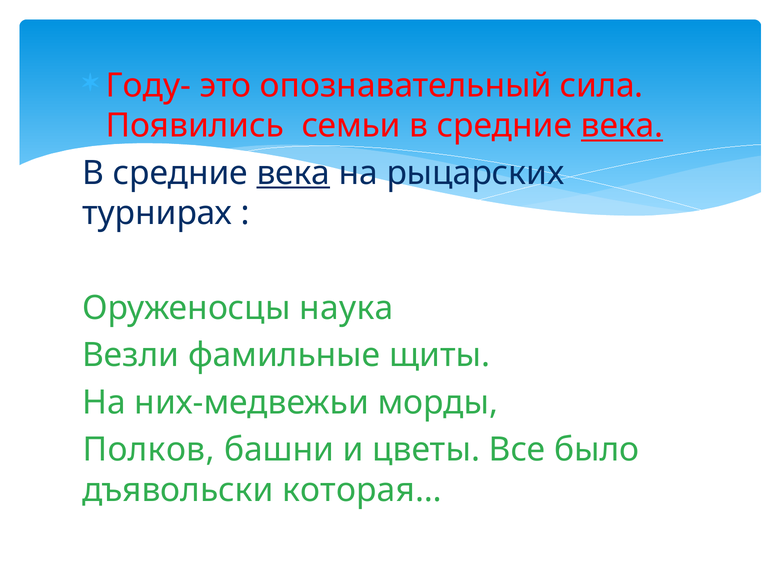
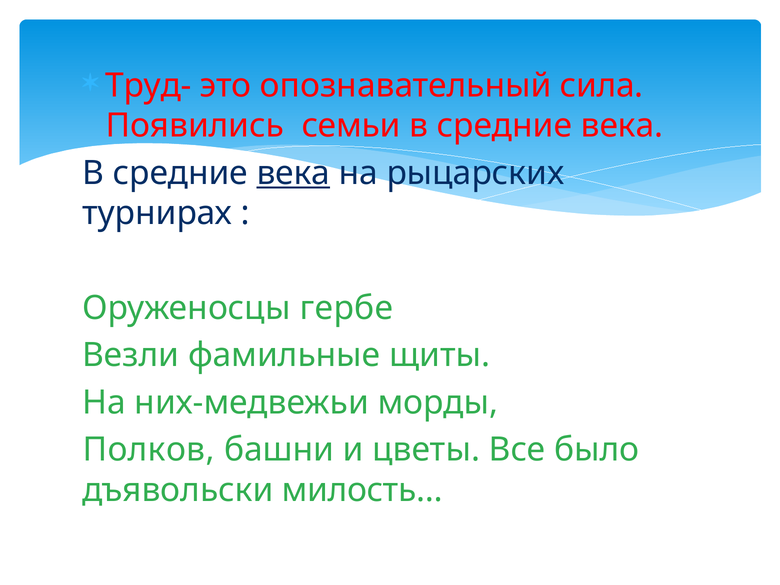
Году-: Году- -> Труд- (148, 85)
века underline: present -> none (622, 126)
наука: наука -> гербе (346, 308)
которая…: которая… -> милость… (362, 490)
